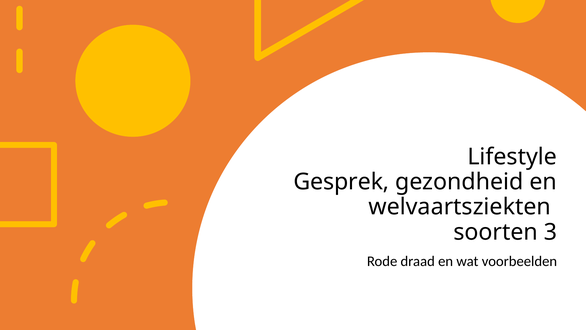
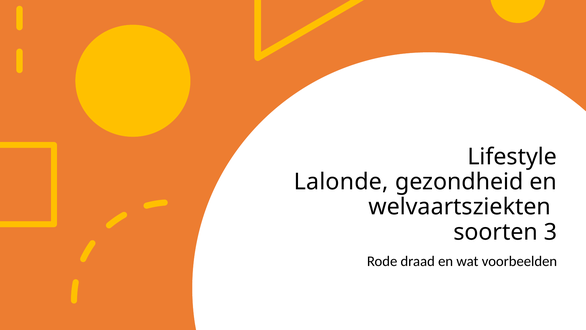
Gesprek: Gesprek -> Lalonde (341, 182)
